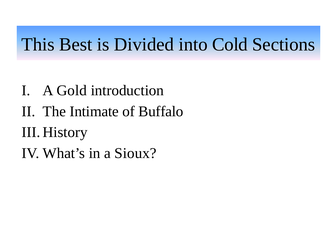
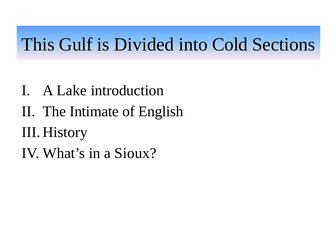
Best: Best -> Gulf (76, 44)
Gold: Gold -> Lake (72, 90)
Buffalo: Buffalo -> English (161, 111)
